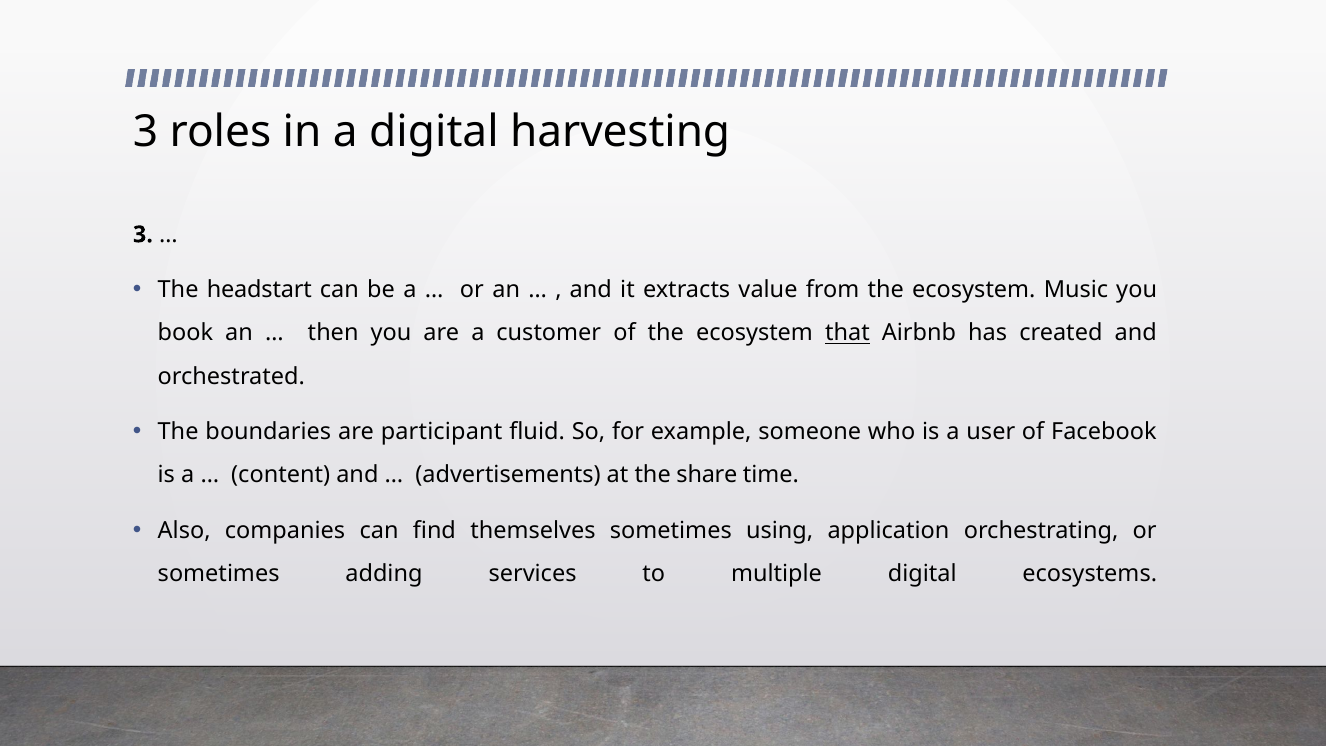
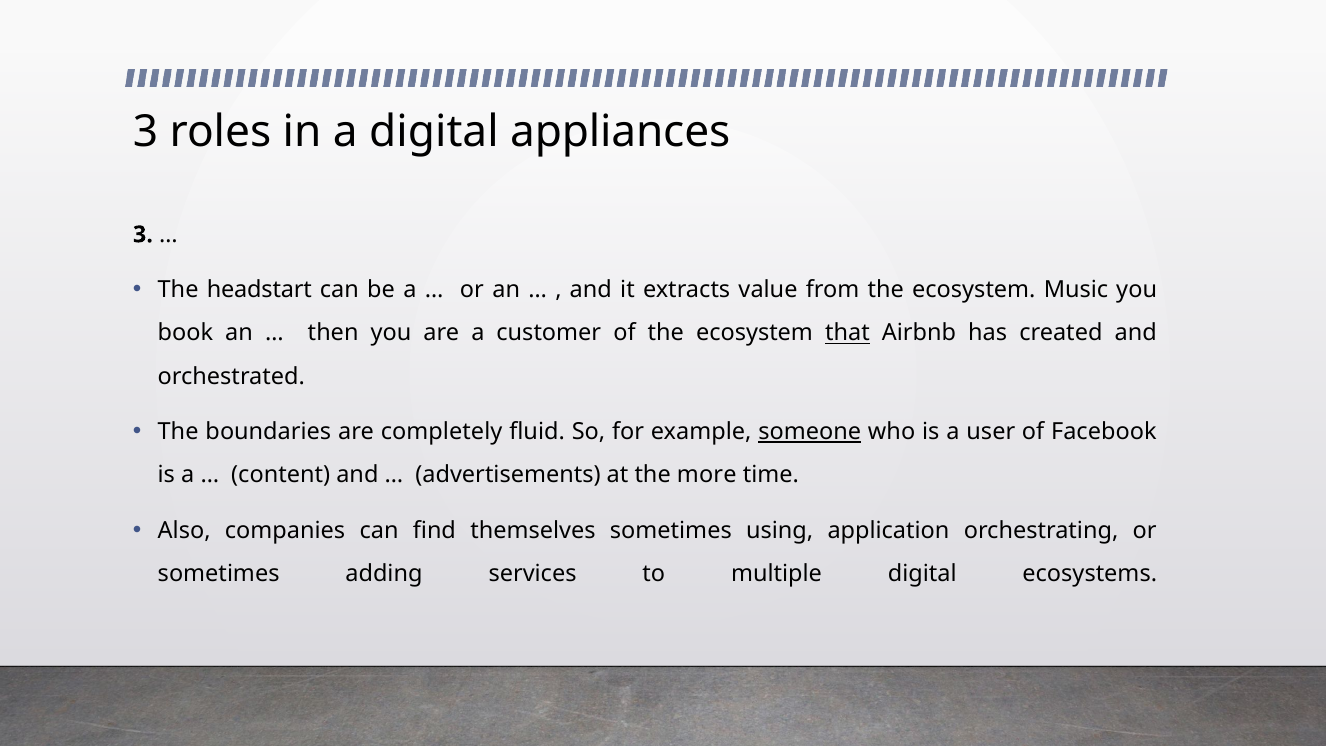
harvesting: harvesting -> appliances (620, 132)
participant: participant -> completely (442, 432)
someone underline: none -> present (810, 432)
share: share -> more (707, 475)
